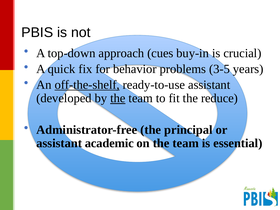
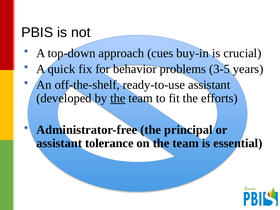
off-the-shelf underline: present -> none (87, 85)
reduce: reduce -> efforts (219, 98)
academic: academic -> tolerance (109, 143)
